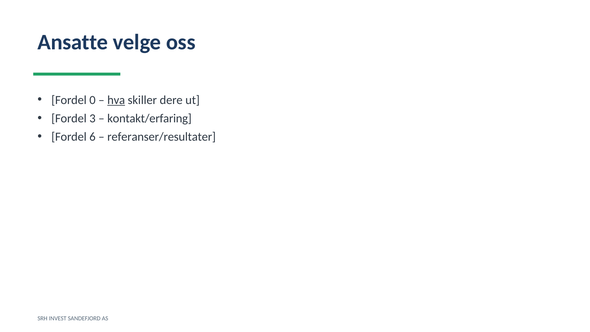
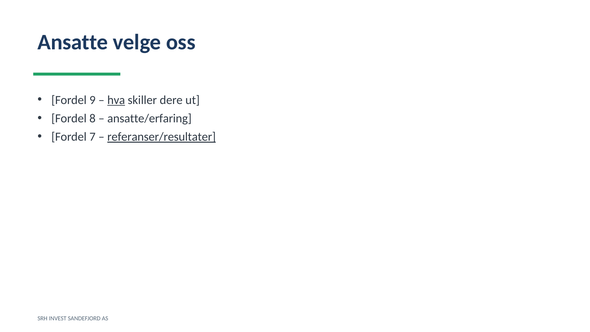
0: 0 -> 9 (93, 100)
3: 3 -> 8 (93, 118)
kontakt/erfaring: kontakt/erfaring -> ansatte/erfaring (149, 118)
6: 6 -> 7 (93, 137)
referanser/resultater underline: none -> present (162, 137)
